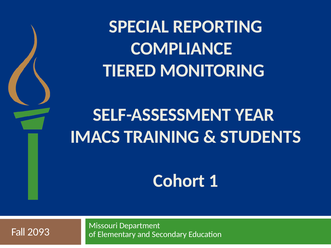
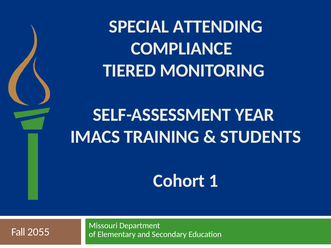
REPORTING: REPORTING -> ATTENDING (218, 27)
2093: 2093 -> 2055 (38, 232)
